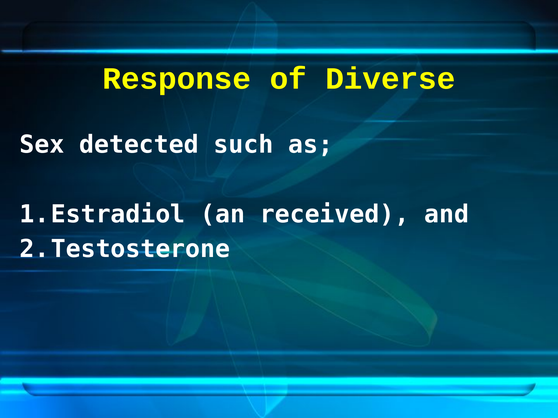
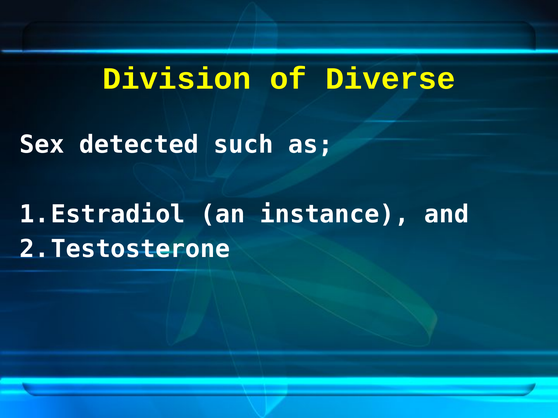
Response: Response -> Division (177, 79)
received: received -> instance (335, 214)
